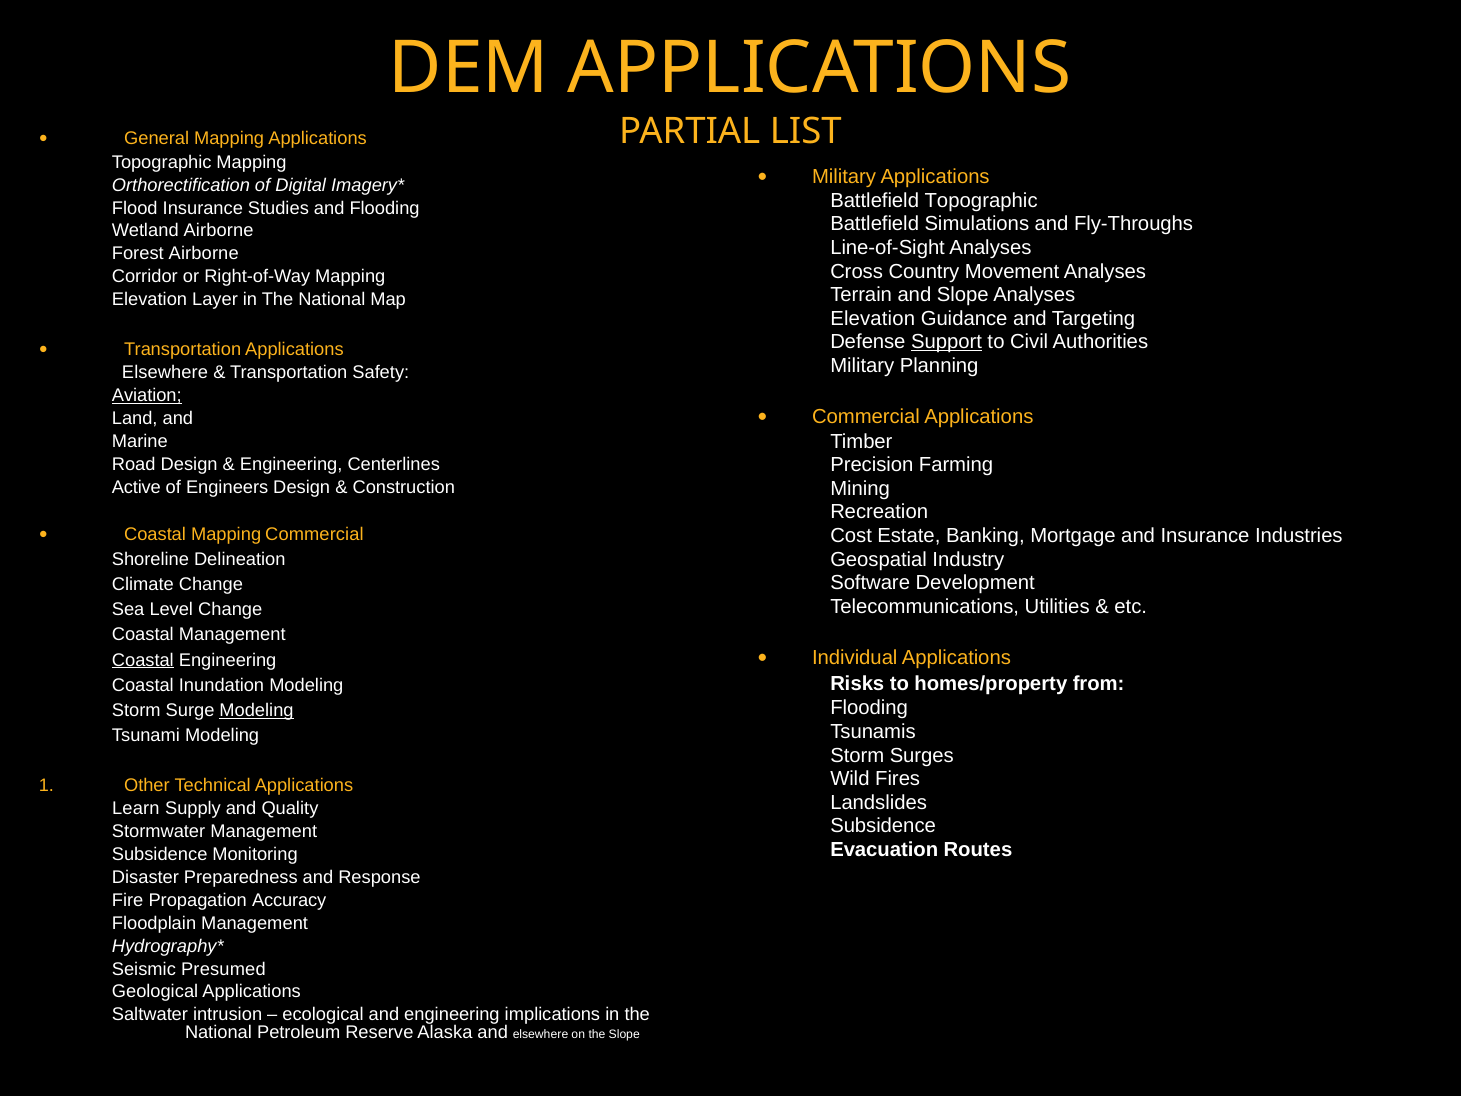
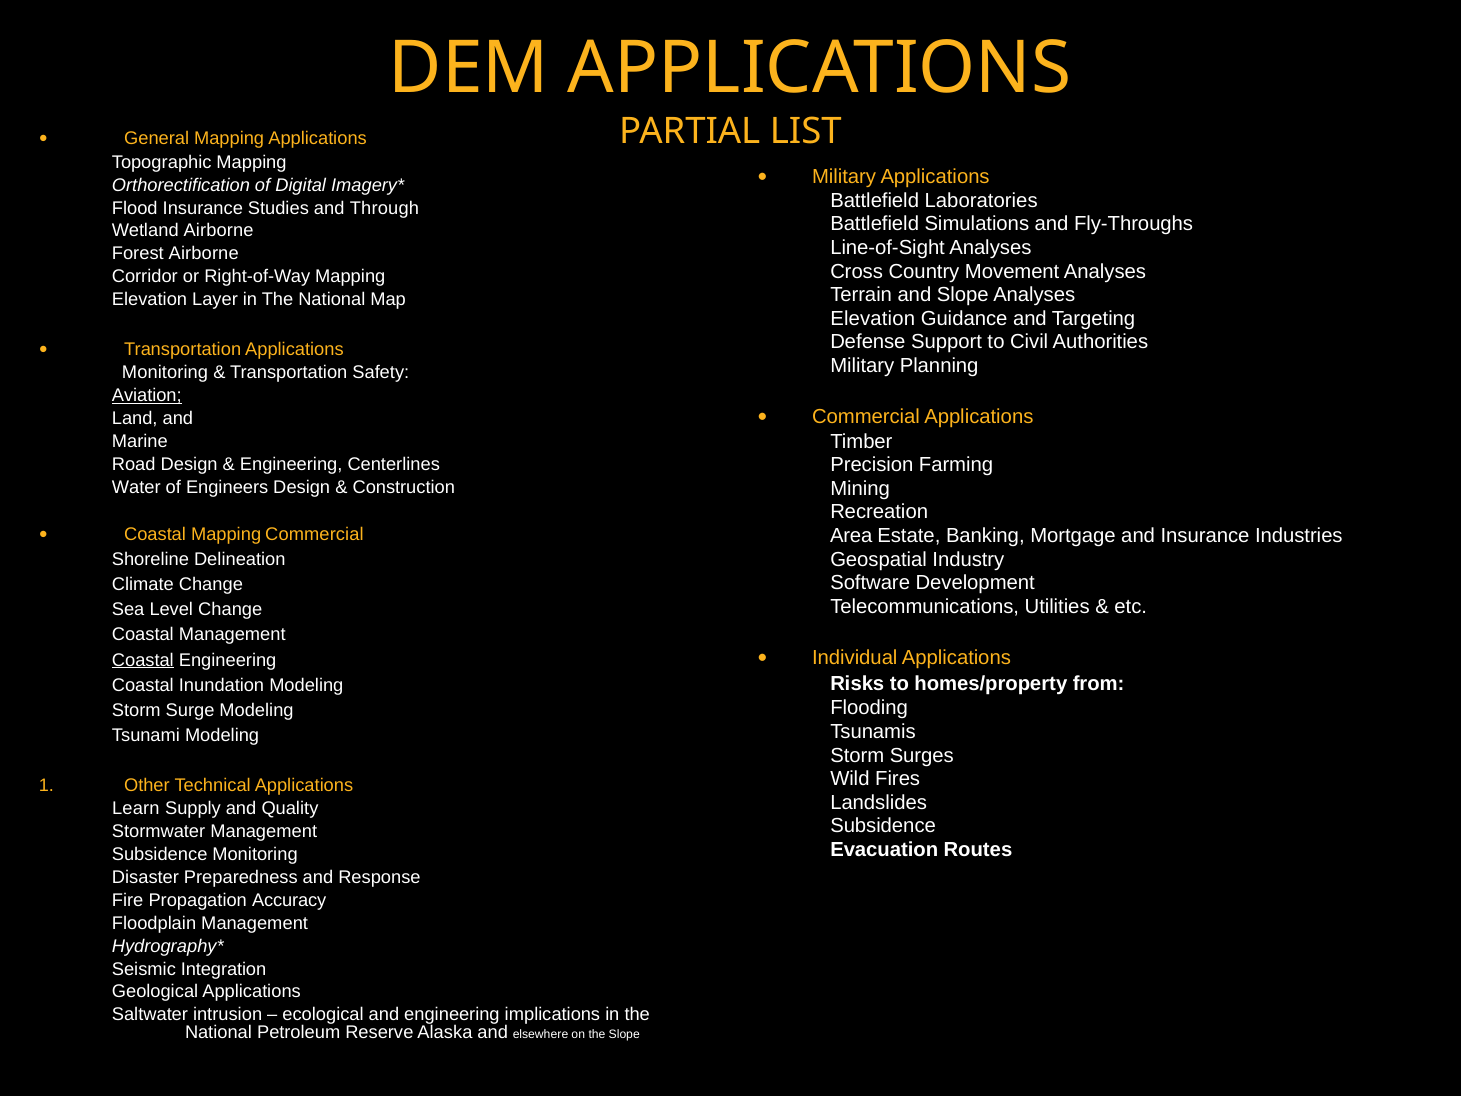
Battlefield Topographic: Topographic -> Laboratories (981, 201)
and Flooding: Flooding -> Through (384, 208)
Support underline: present -> none (947, 342)
Elsewhere: Elsewhere -> Monitoring (165, 373)
Active: Active -> Water (136, 487)
Cost: Cost -> Area (851, 536)
Modeling underline: present -> none (257, 710)
Presumed: Presumed -> Integration (224, 969)
